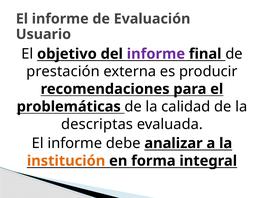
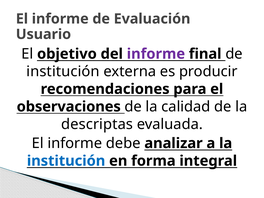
prestación: prestación -> institución (63, 71)
problemáticas: problemáticas -> observaciones (69, 107)
institución colour: orange -> blue (66, 161)
